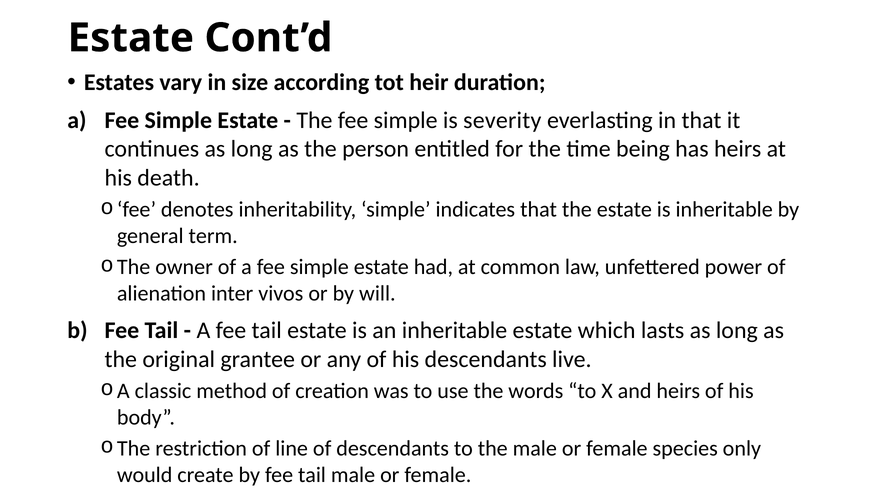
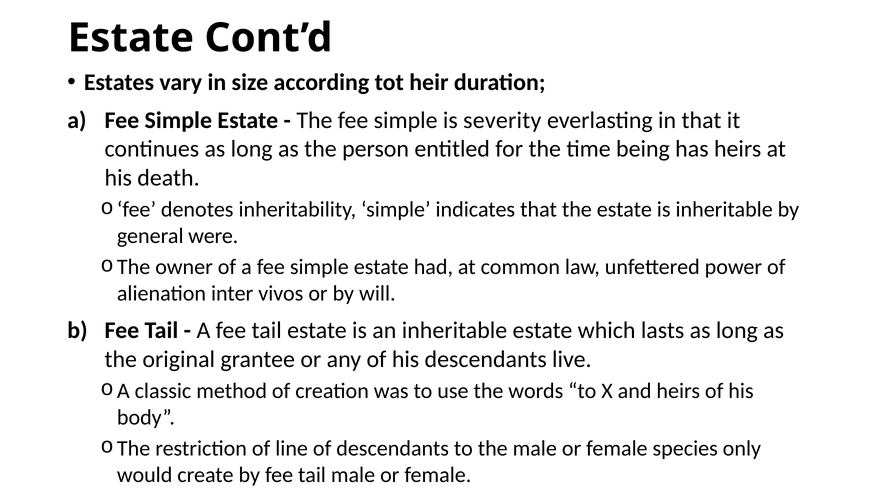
term: term -> were (213, 236)
